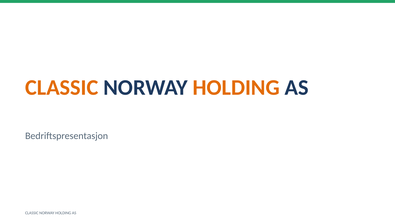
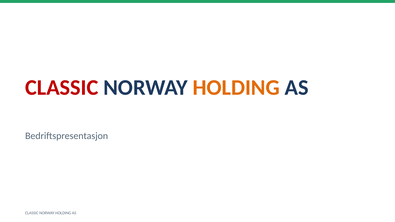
CLASSIC colour: orange -> red (62, 88)
